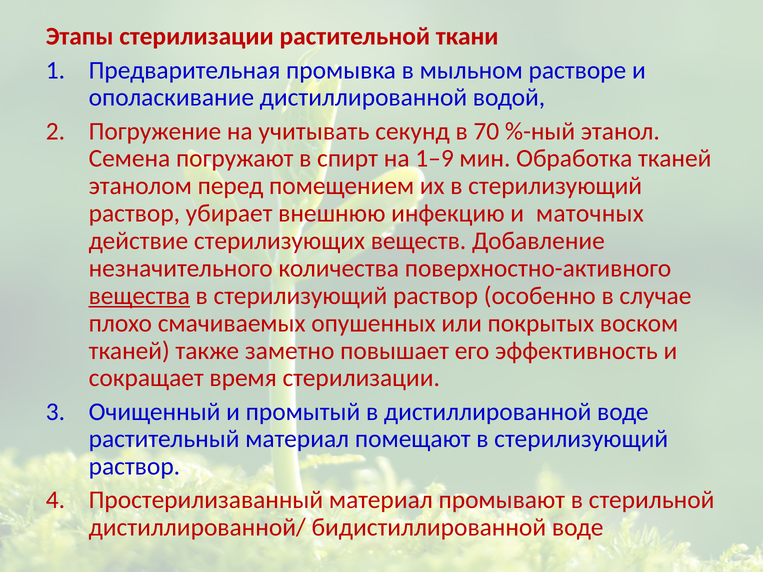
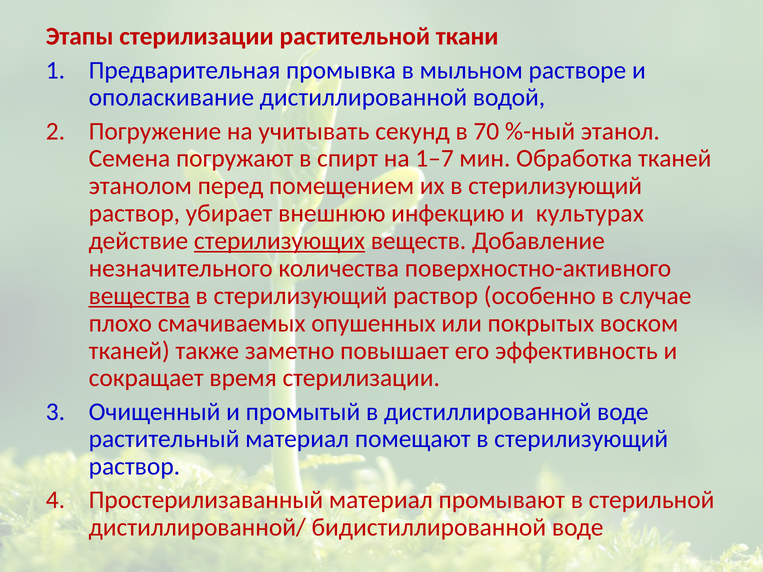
1–9: 1–9 -> 1–7 (435, 159)
маточных: маточных -> культурах (590, 214)
стерилизующих underline: none -> present (279, 241)
